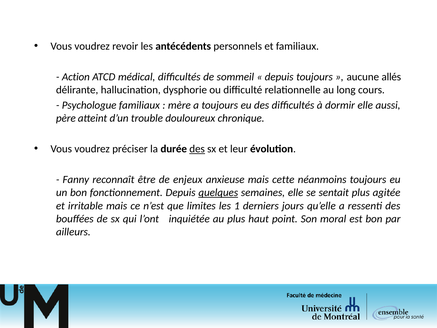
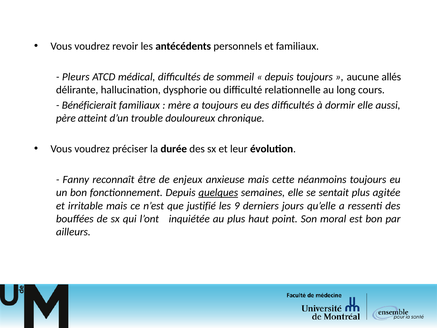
Action: Action -> Pleurs (76, 77)
Psychologue: Psychologue -> Bénéficierait (89, 105)
des underline: present -> none (197, 149)
limites: limites -> justifié (201, 206)
1: 1 -> 9 (237, 206)
